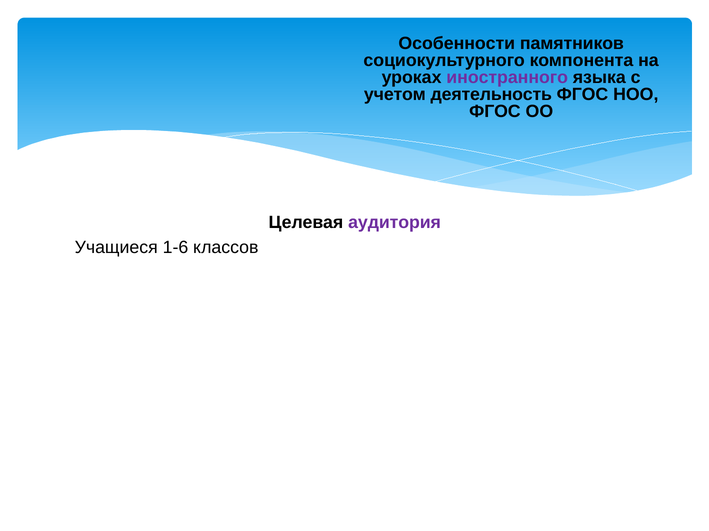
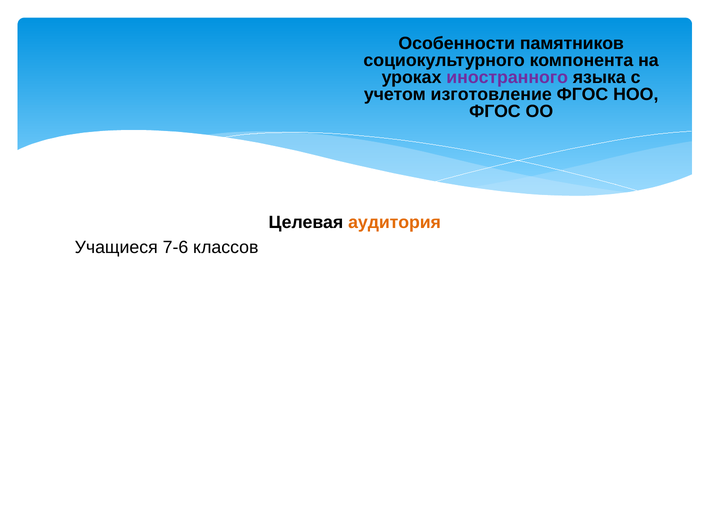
деятельность: деятельность -> изготовление (491, 94)
аудитория colour: purple -> orange (395, 223)
1-6: 1-6 -> 7-6 (175, 248)
